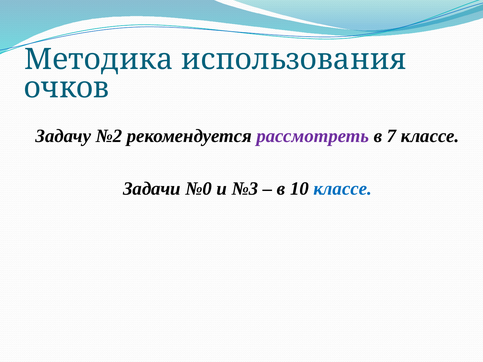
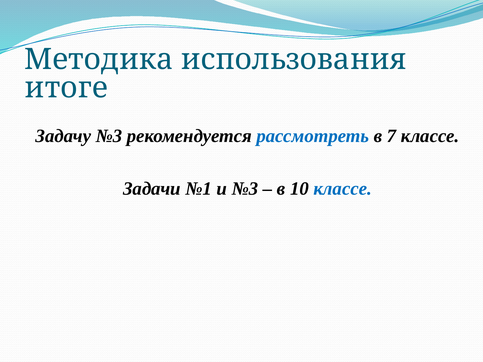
очков: очков -> итоге (66, 88)
Задачу №2: №2 -> №3 (109, 136)
рассмотреть colour: purple -> blue (313, 136)
№0: №0 -> №1 (199, 189)
